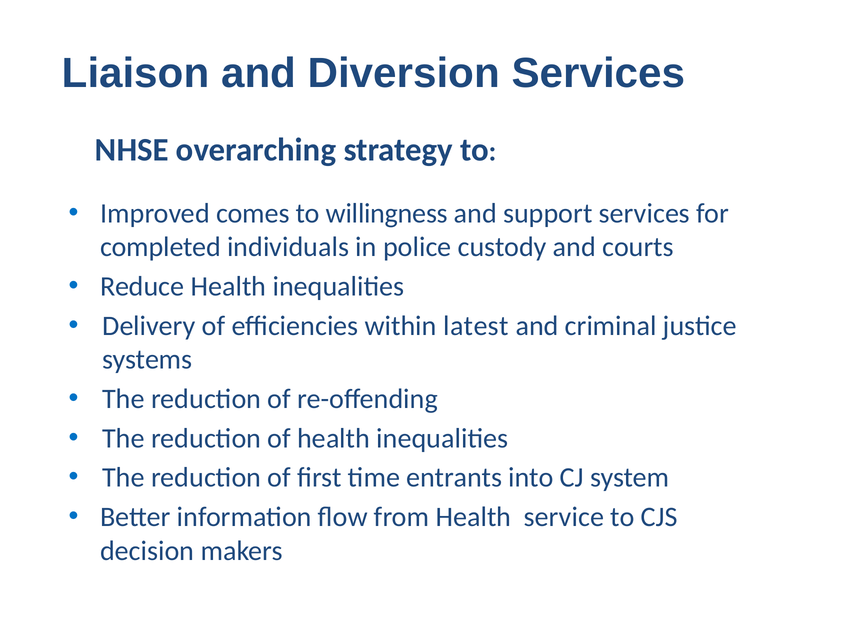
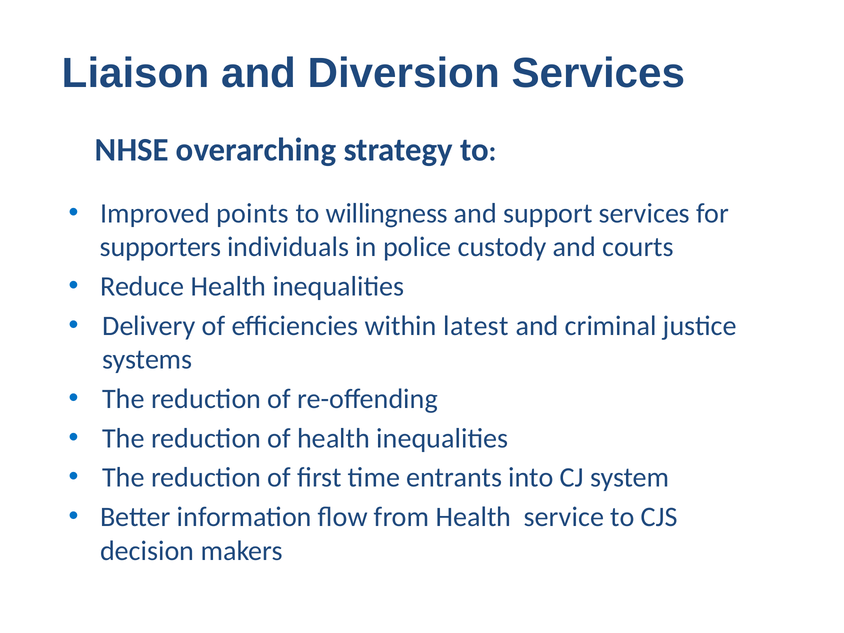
comes: comes -> points (253, 213)
completed: completed -> supporters (161, 247)
